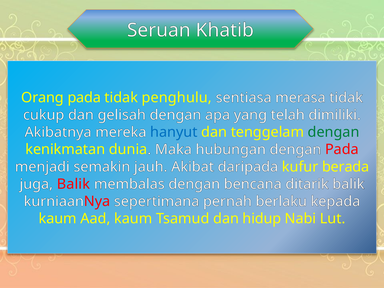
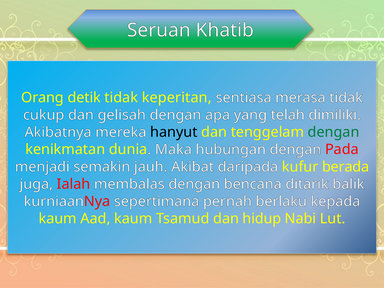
Orang pada: pada -> detik (84, 98)
penghulu: penghulu -> keperitan (177, 98)
hanyut colour: blue -> black (174, 132)
juga Balik: Balik -> Ialah (73, 184)
